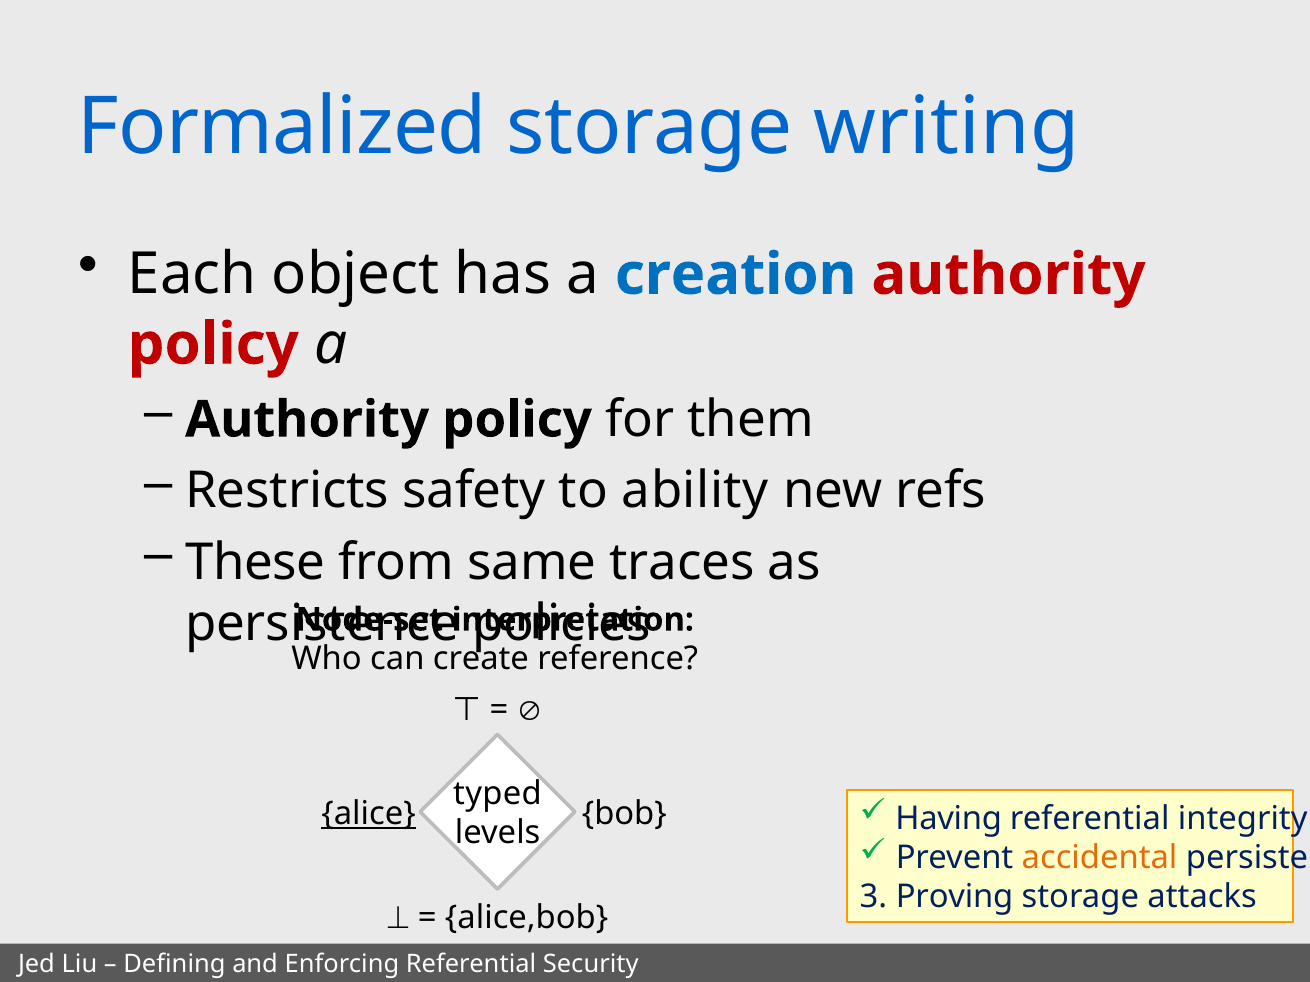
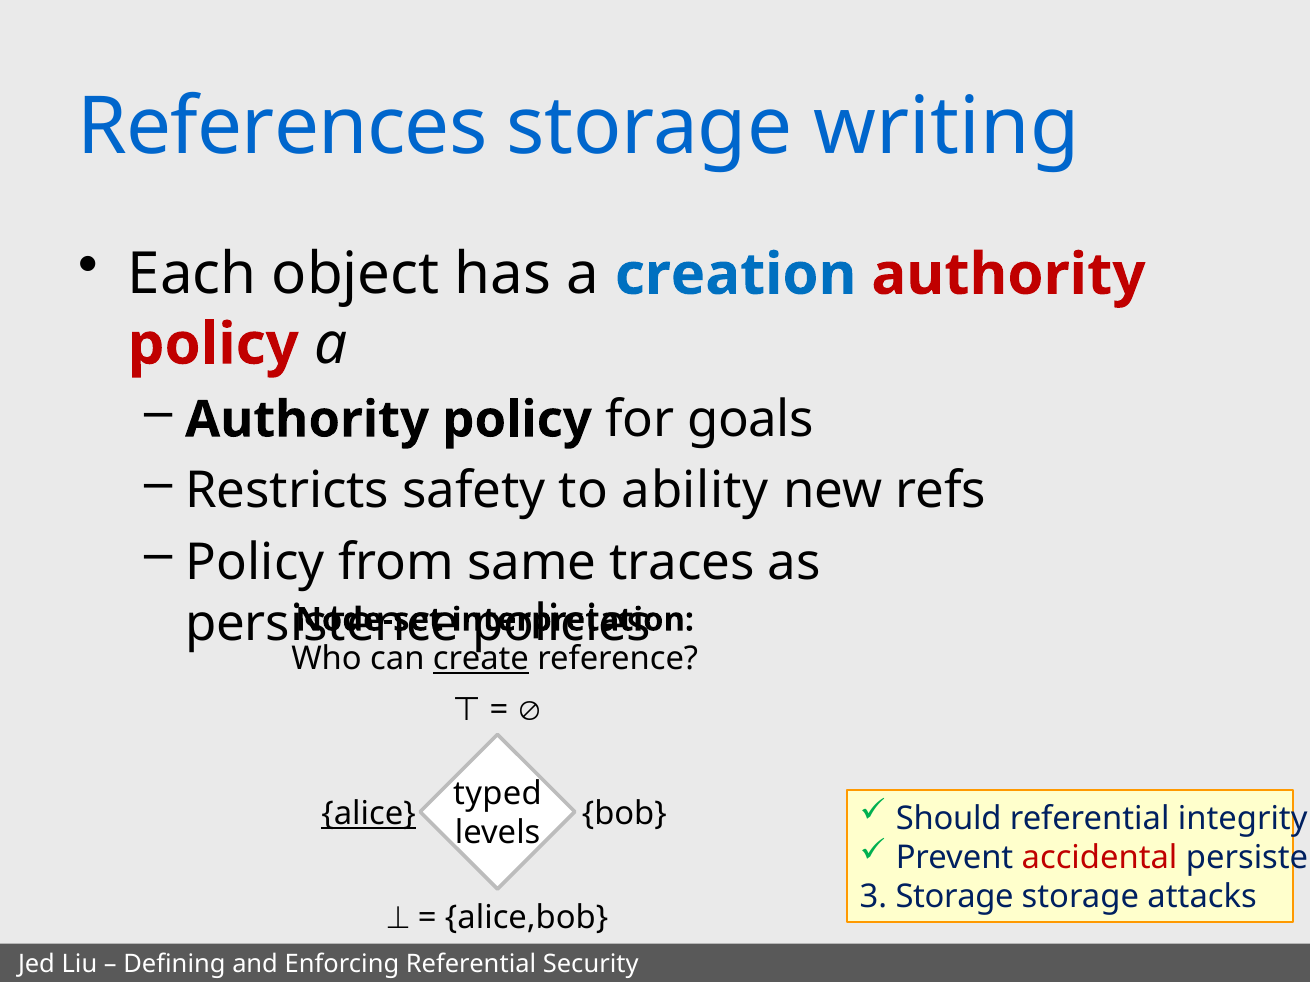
Formalized: Formalized -> References (282, 127)
them: them -> goals (751, 420)
These: These -> Policy (255, 563)
create underline: none -> present (481, 659)
Having: Having -> Should (949, 819)
accidental colour: orange -> red (1100, 858)
Proving: Proving -> Storage (955, 897)
